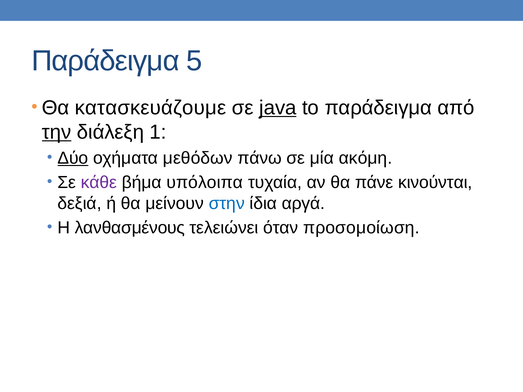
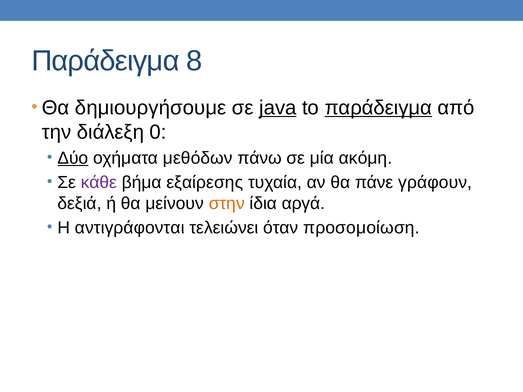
5: 5 -> 8 (194, 61)
κατασκευάζουμε: κατασκευάζουμε -> δημιουργήσουμε (151, 108)
παράδειγμα underline: none -> present (378, 108)
την underline: present -> none (57, 132)
1: 1 -> 0 (158, 132)
υπόλοιπα: υπόλοιπα -> εξαίρεσης (205, 183)
κινούνται: κινούνται -> γράφουν (435, 183)
στην colour: blue -> orange (227, 203)
λανθασμένους: λανθασμένους -> αντιγράφονται (130, 228)
